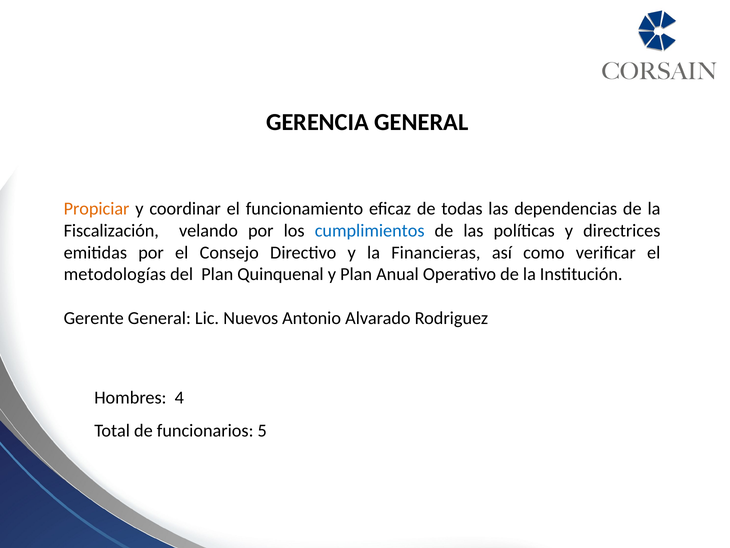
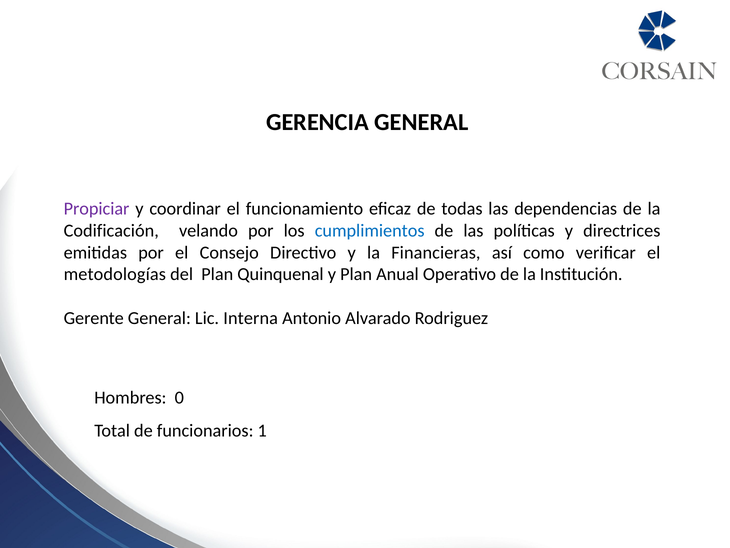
Propiciar colour: orange -> purple (97, 208)
Fiscalización: Fiscalización -> Codificación (111, 230)
Nuevos: Nuevos -> Interna (251, 318)
4: 4 -> 0 (179, 397)
5: 5 -> 1 (262, 430)
